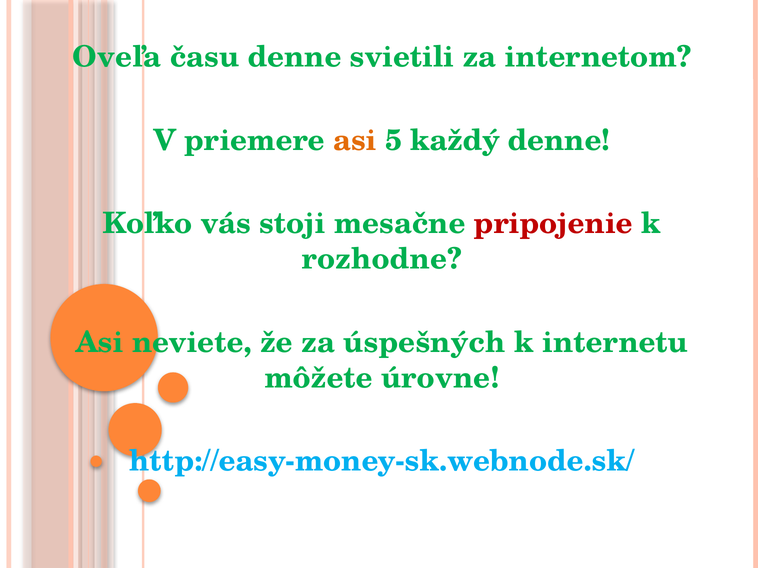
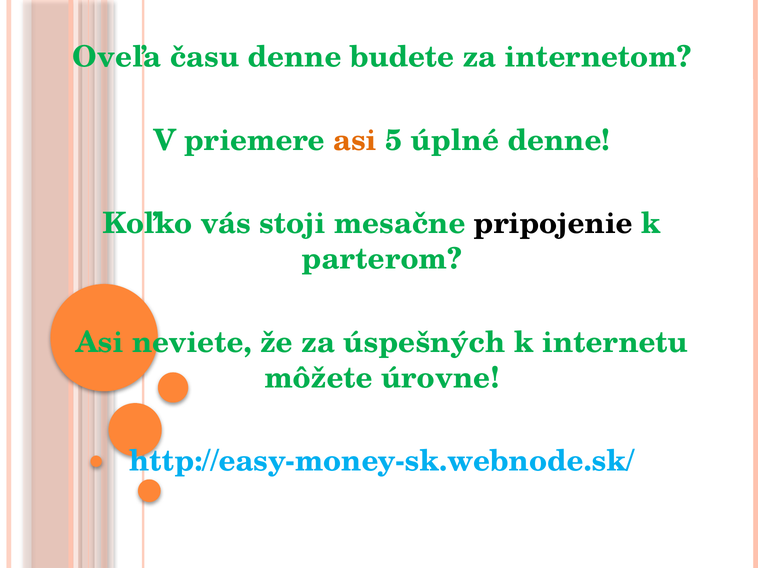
svietili: svietili -> budete (402, 57)
každý: každý -> úplné (455, 140)
pripojenie colour: red -> black (553, 224)
rozhodne: rozhodne -> parterom (382, 259)
